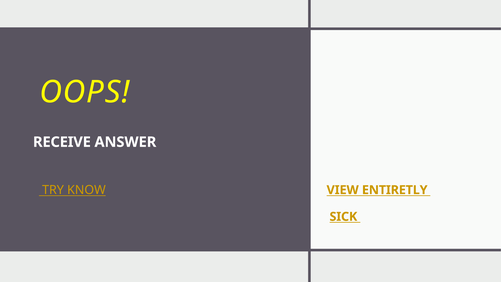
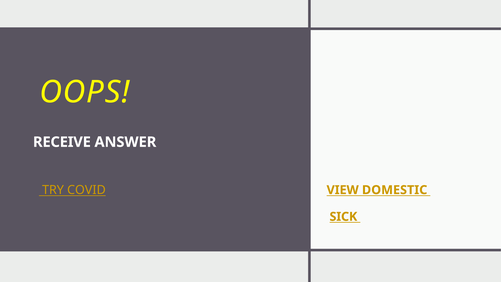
KNOW: KNOW -> COVID (86, 190)
ENTIRETLY: ENTIRETLY -> DOMESTIC (395, 190)
